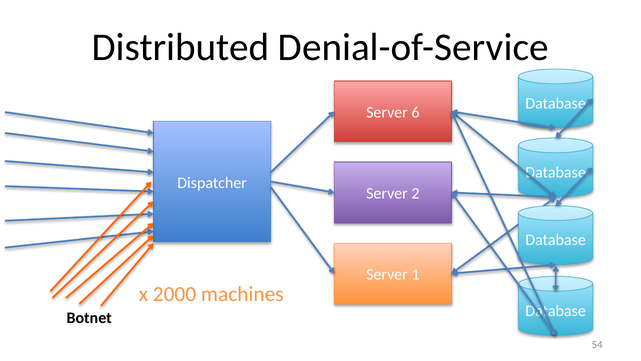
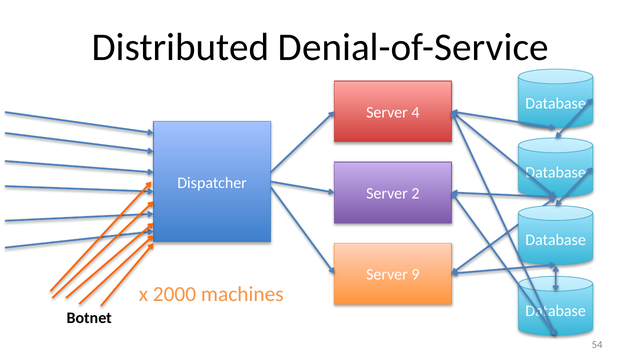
6: 6 -> 4 (415, 112)
1: 1 -> 9 (415, 274)
